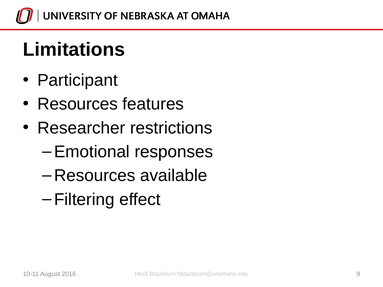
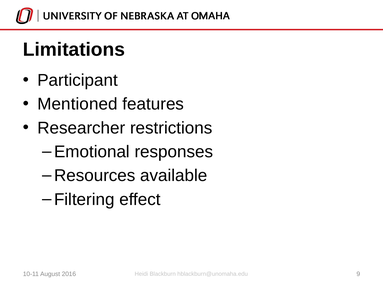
Resources: Resources -> Mentioned (77, 104)
